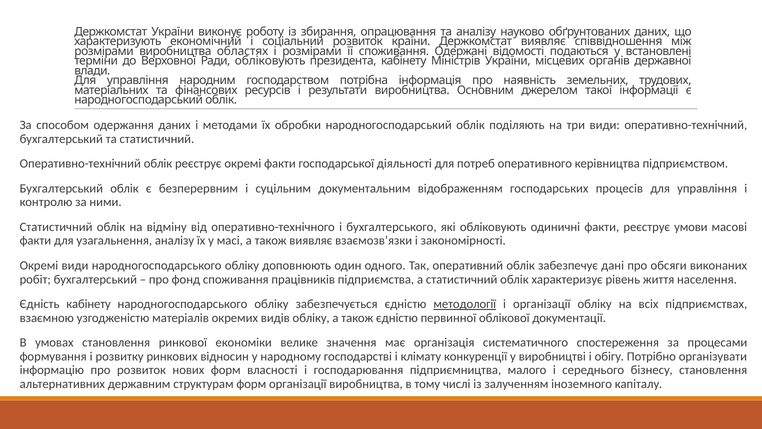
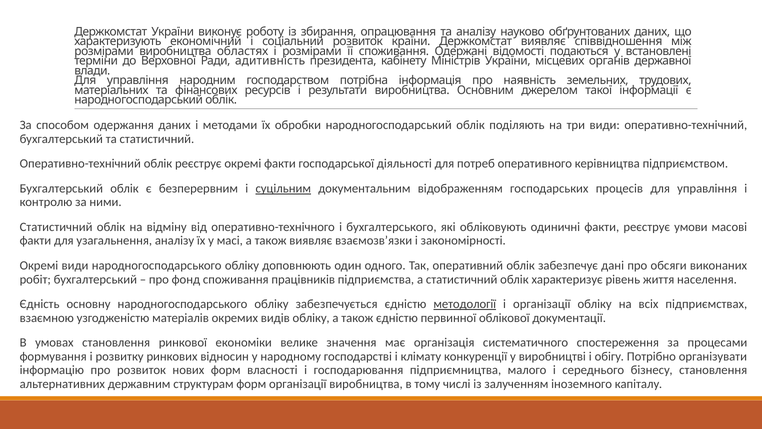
Ради обліковують: обліковують -> адитивність (270, 61)
суцільним underline: none -> present (283, 188)
Єдність кабінету: кабінету -> основну (89, 304)
